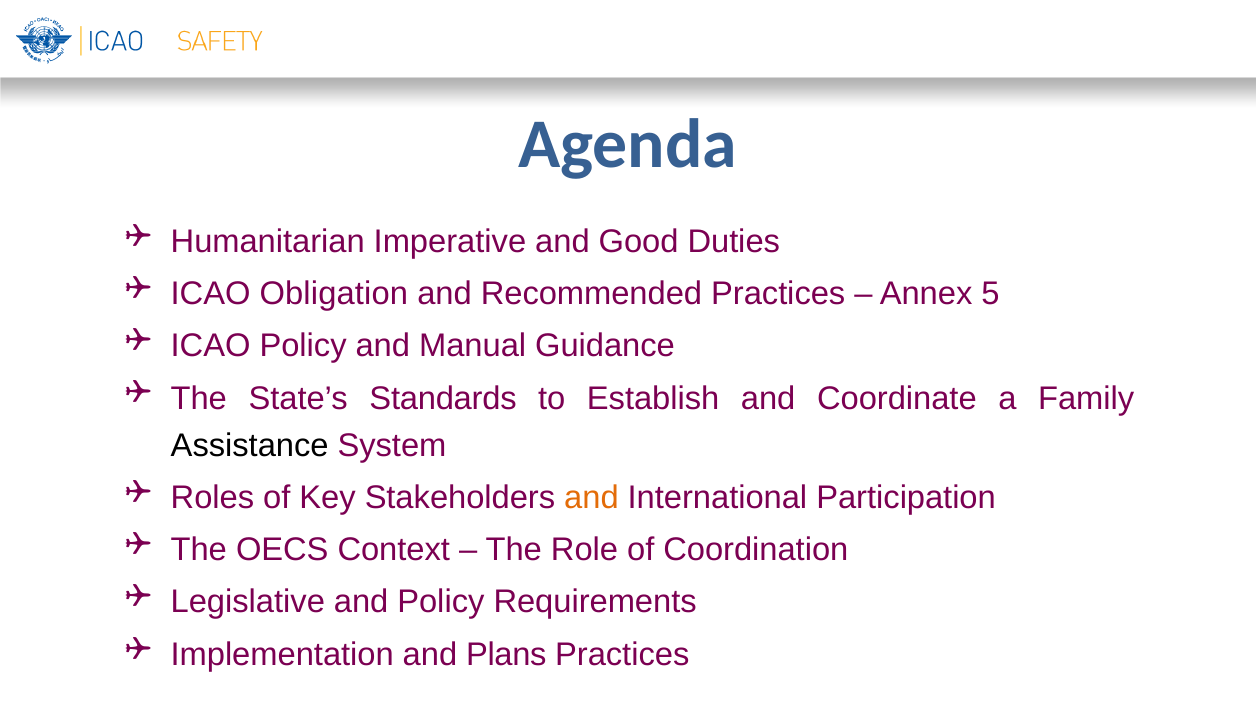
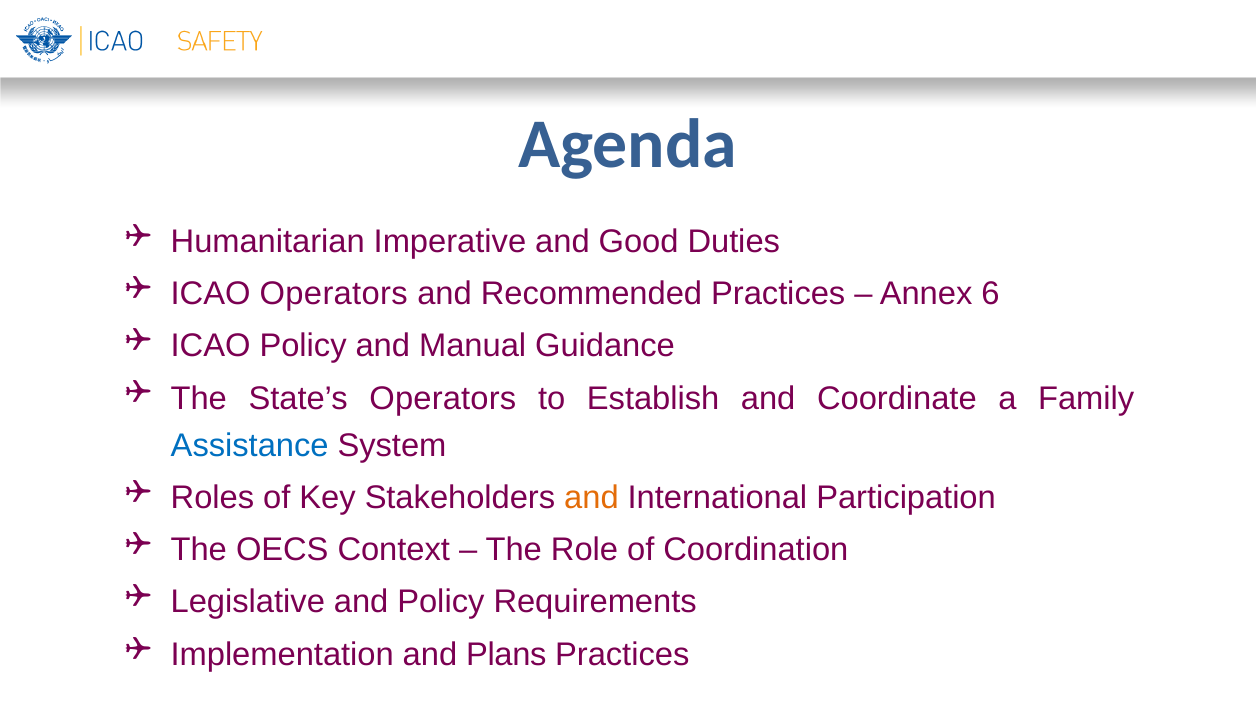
ICAO Obligation: Obligation -> Operators (334, 294)
5: 5 -> 6 (991, 294)
State’s Standards: Standards -> Operators (443, 399)
Assistance colour: black -> blue (250, 446)
